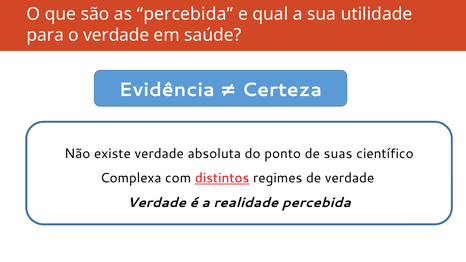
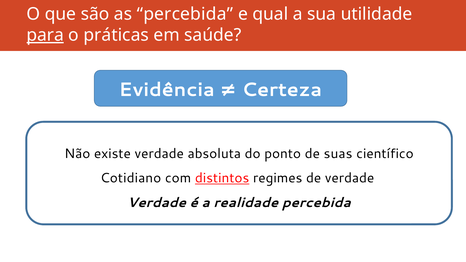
para underline: none -> present (45, 35)
o verdade: verdade -> práticas (116, 35)
Complexa: Complexa -> Cotidiano (131, 178)
